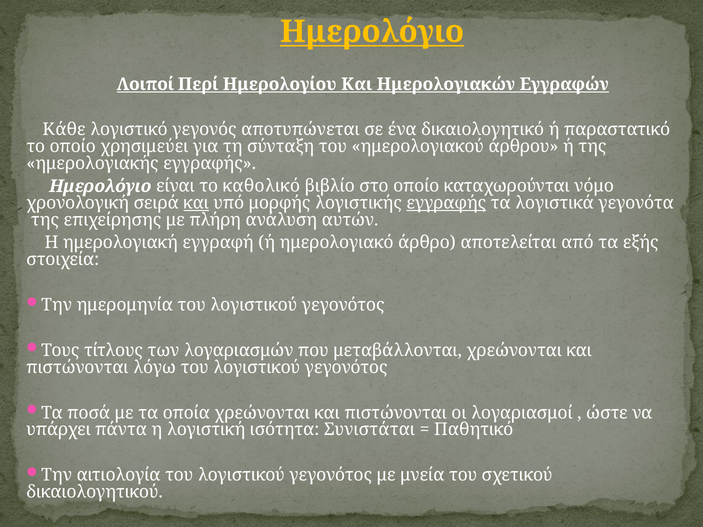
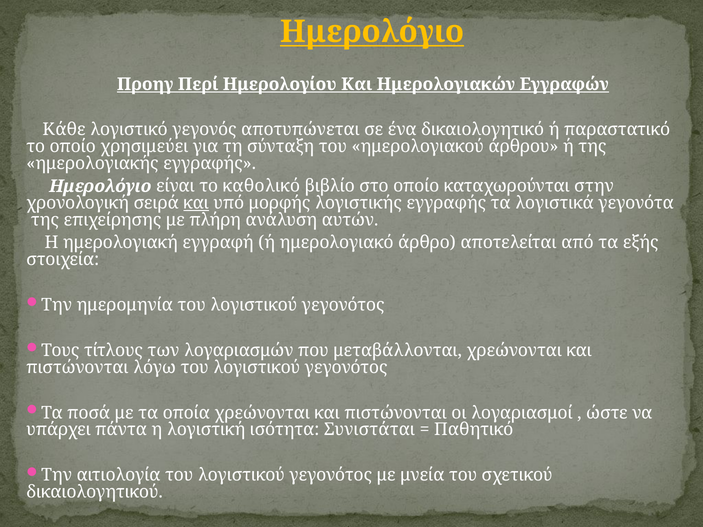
Λοιποί: Λοιποί -> Προηγ (145, 84)
νόμο: νόμο -> στην (594, 186)
εγγραφής underline: present -> none (446, 203)
